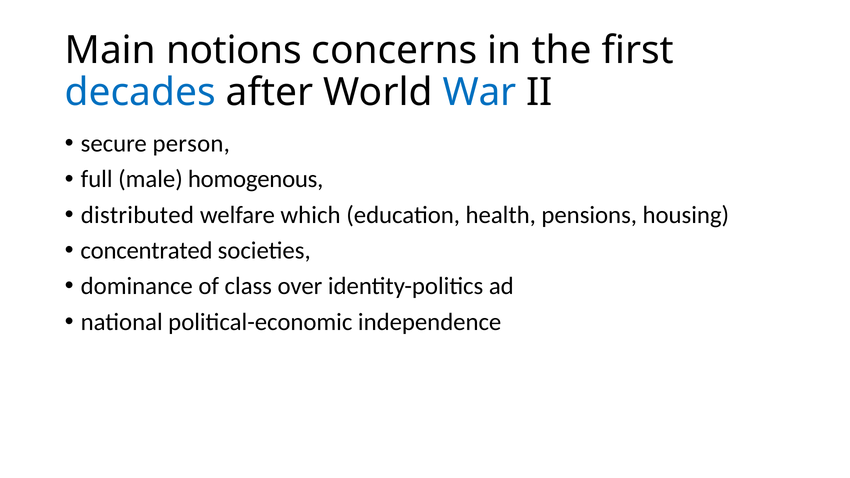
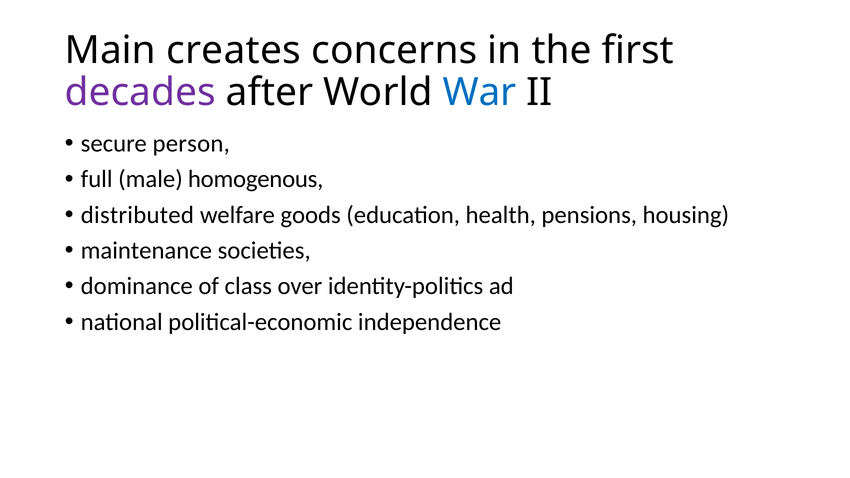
notions: notions -> creates (234, 50)
decades colour: blue -> purple (140, 92)
which: which -> goods (311, 215)
concentrated: concentrated -> maintenance (146, 251)
